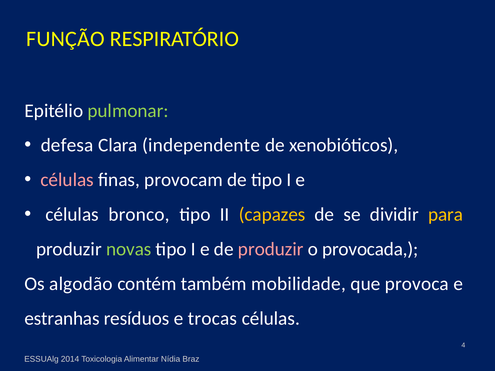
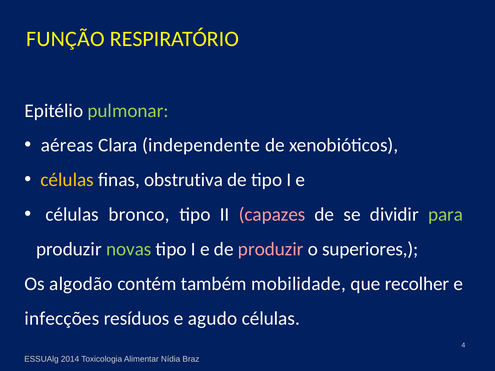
defesa: defesa -> aéreas (67, 145)
células colour: pink -> yellow (67, 180)
provocam: provocam -> obstrutiva (184, 180)
capazes colour: yellow -> pink (272, 215)
para colour: yellow -> light green (445, 215)
provocada: provocada -> superiores (370, 249)
provoca: provoca -> recolher (417, 284)
estranhas: estranhas -> infecções (62, 319)
trocas: trocas -> agudo (212, 319)
